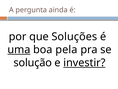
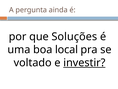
uma underline: present -> none (19, 49)
pela: pela -> local (66, 49)
solução: solução -> voltado (33, 62)
